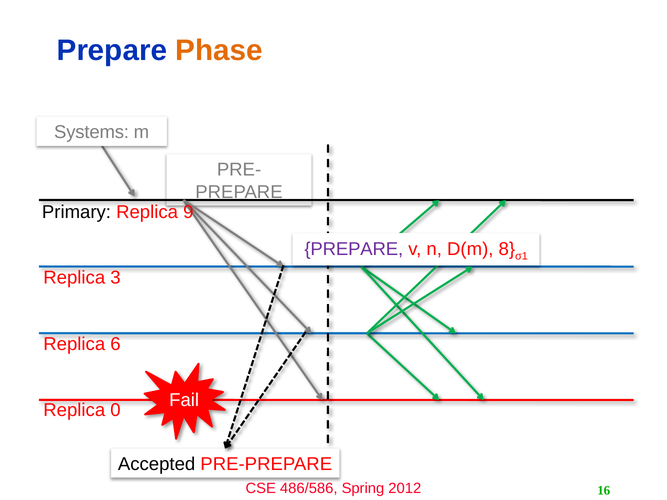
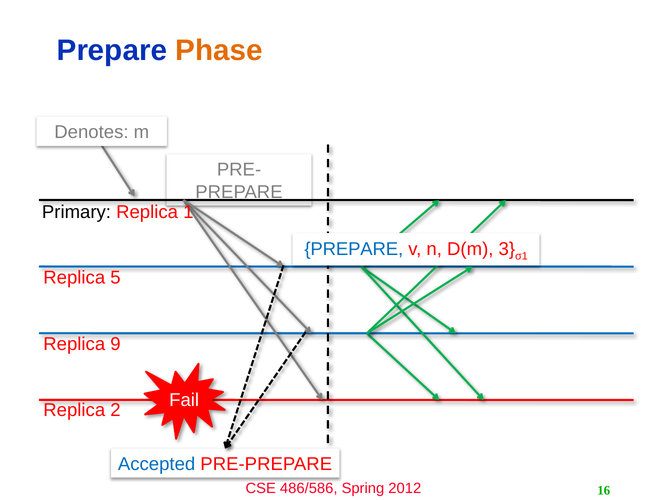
Systems: Systems -> Denotes (91, 132)
9: 9 -> 1 (188, 212)
PREPARE colour: purple -> blue (354, 249)
8: 8 -> 3 (507, 249)
3: 3 -> 5 (115, 278)
6: 6 -> 9 (115, 344)
0: 0 -> 2 (115, 410)
Accepted colour: black -> blue (157, 465)
